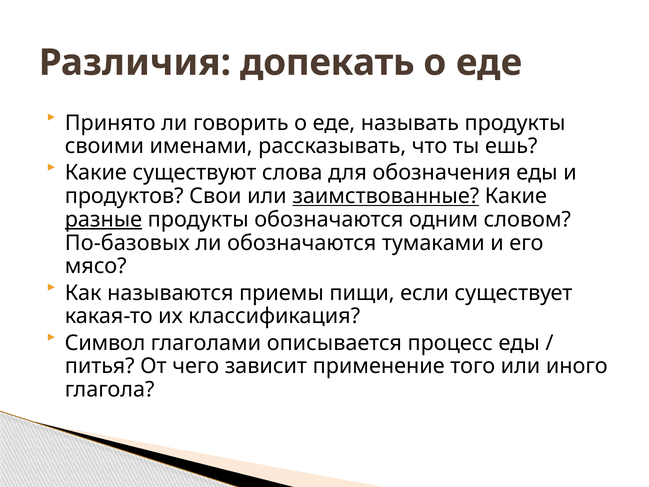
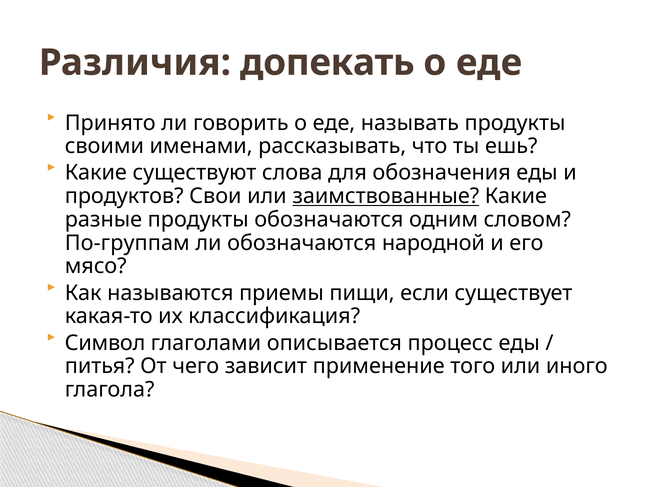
разные underline: present -> none (103, 219)
По-базовых: По-базовых -> По-группам (127, 243)
тумаками: тумаками -> народной (433, 243)
